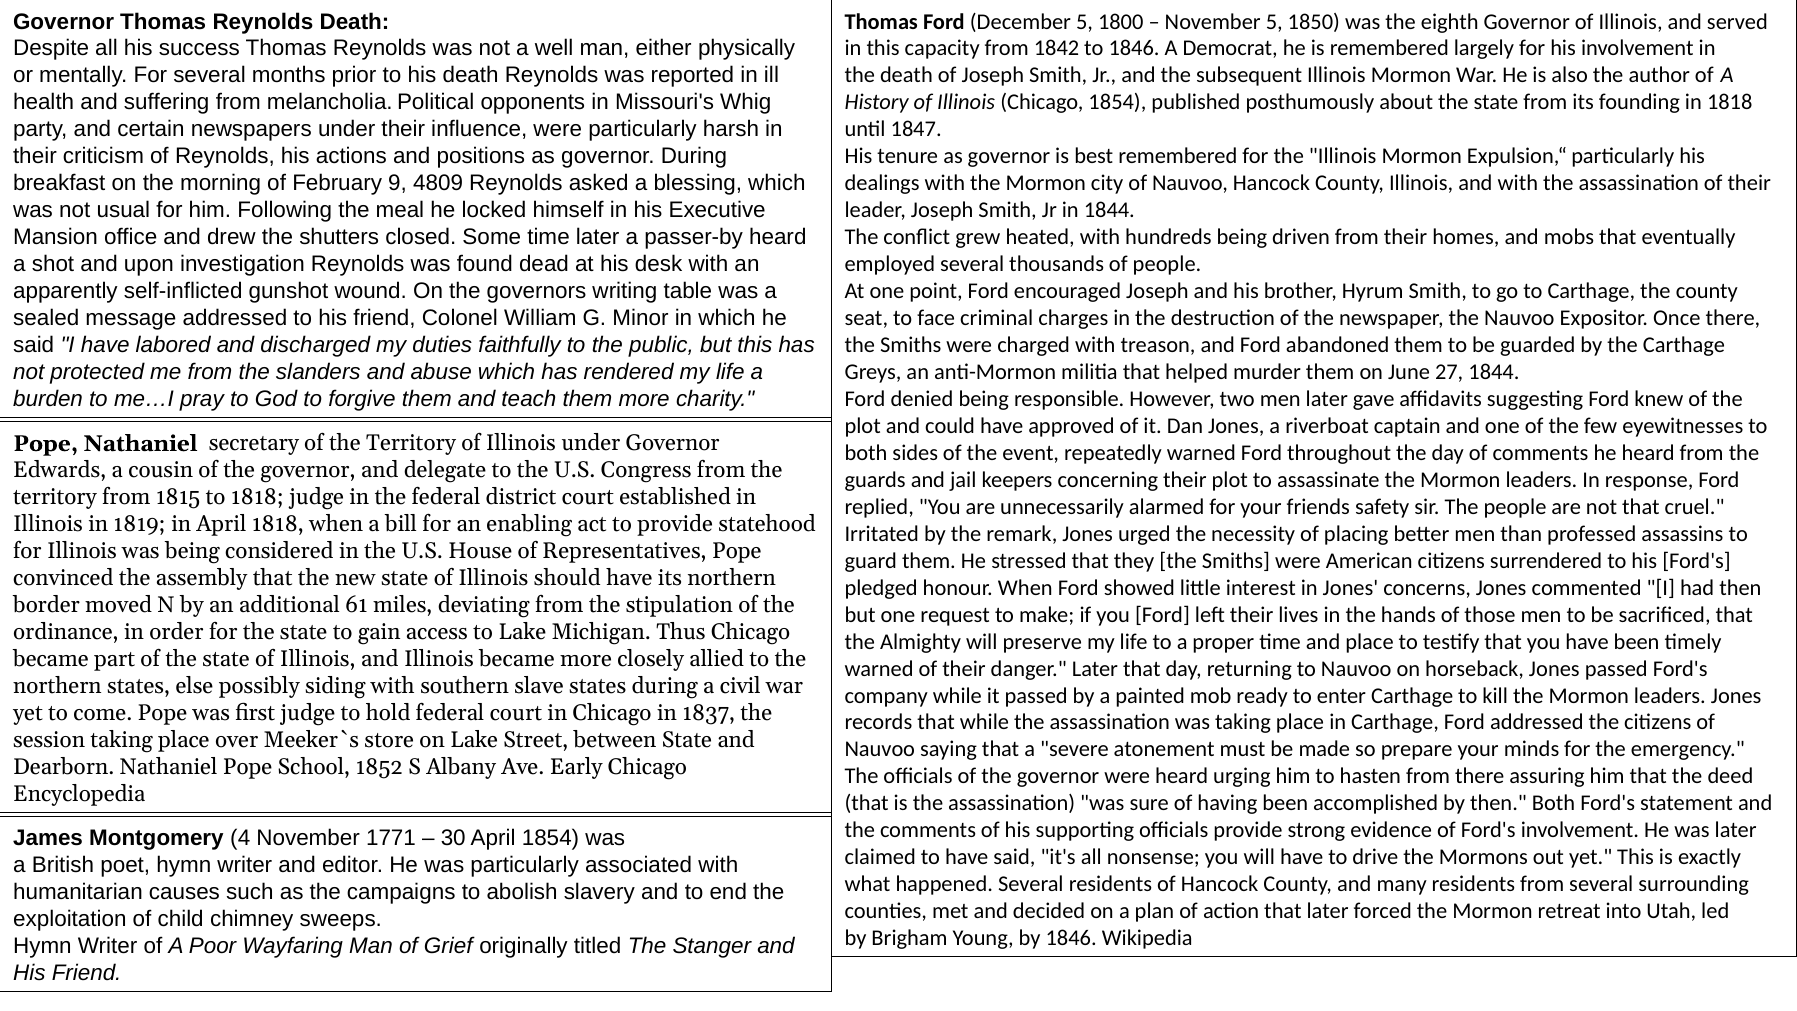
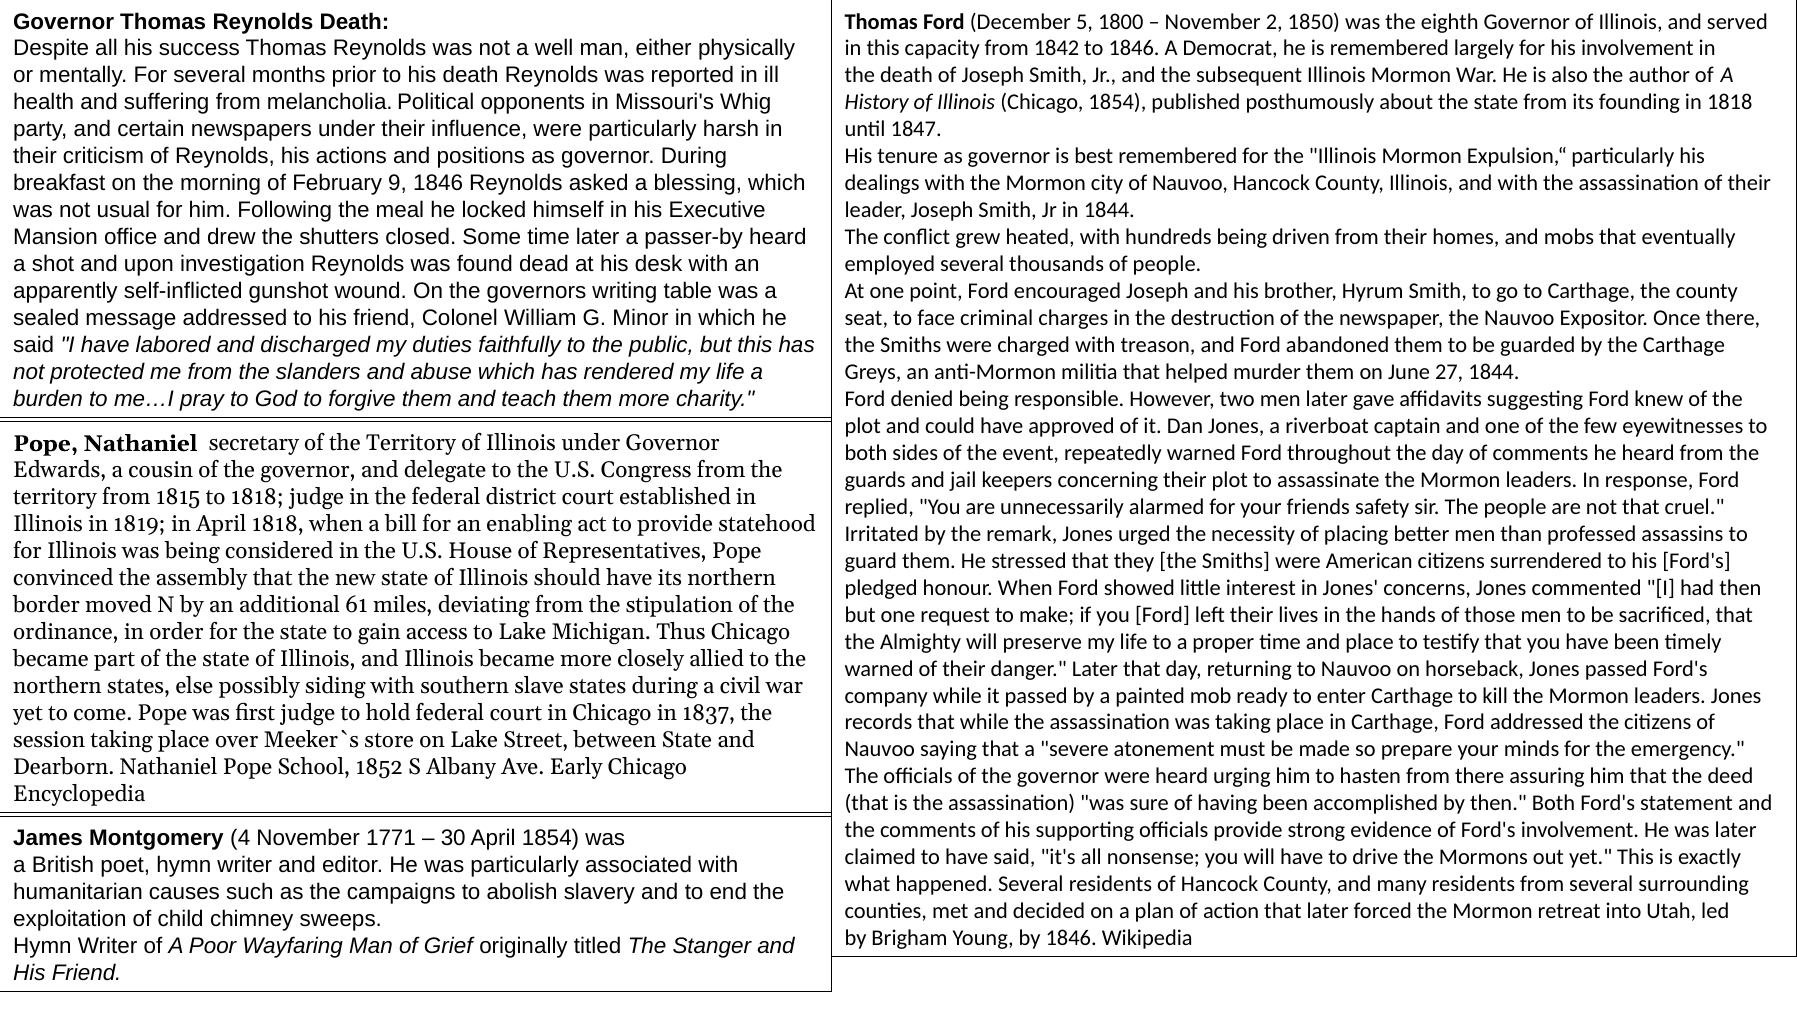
November 5: 5 -> 2 (1274, 22)
9 4809: 4809 -> 1846 (438, 183)
